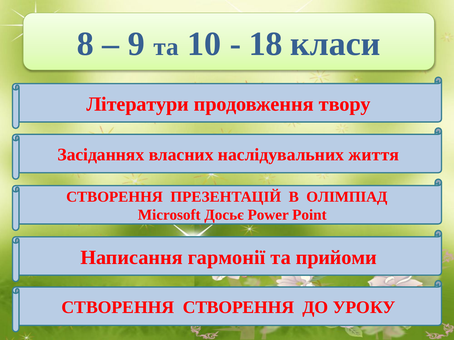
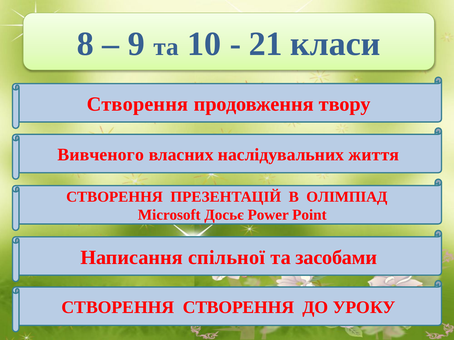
18: 18 -> 21 (266, 44)
Літератури: Літератури -> Створення (137, 104)
Засіданнях: Засіданнях -> Вивченого (101, 155)
гармонії: гармонії -> спільної (227, 258)
прийоми: прийоми -> засобами (336, 258)
